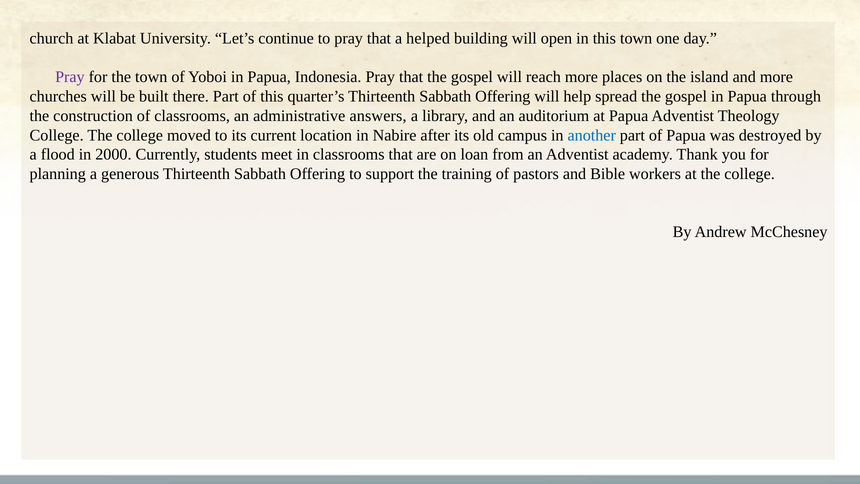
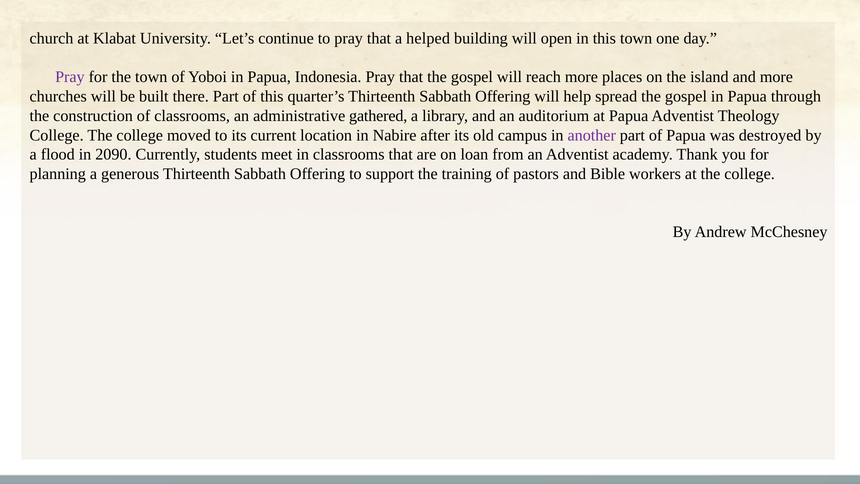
answers: answers -> gathered (378, 116)
another colour: blue -> purple (592, 135)
2000: 2000 -> 2090 (113, 155)
